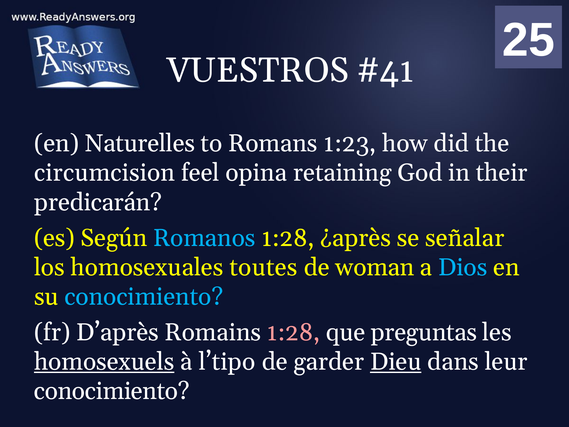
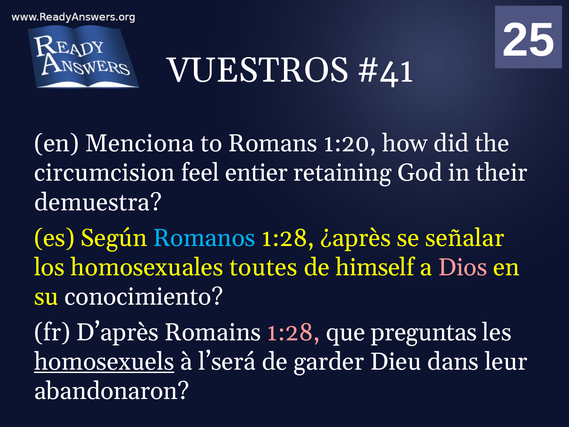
Naturelles: Naturelles -> Menciona (140, 143)
1:23: 1:23 -> 1:20 (350, 143)
opina: opina -> entier (257, 173)
predicarán: predicarán -> demuestra (98, 202)
woman: woman -> himself (375, 267)
Dios colour: light blue -> pink (463, 267)
conocimiento colour: light blue -> white (144, 297)
l’tipo: l’tipo -> l’será (227, 362)
Dieu underline: present -> none (396, 362)
conocimiento: conocimiento -> abandonaron (112, 391)
